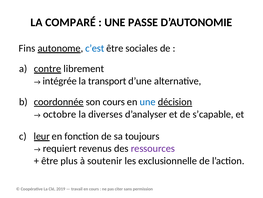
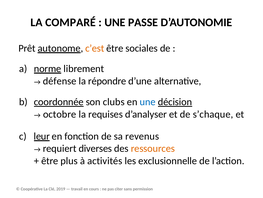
Fins: Fins -> Prêt (27, 48)
c’est colour: blue -> orange (95, 48)
contre: contre -> norme (48, 68)
intégrée: intégrée -> défense (60, 81)
transport: transport -> répondre (107, 81)
son cours: cours -> clubs (114, 102)
diverses: diverses -> requises (106, 114)
s’capable: s’capable -> s’chaque (213, 114)
toujours: toujours -> revenus (142, 136)
revenus: revenus -> diverses (95, 148)
ressources colour: purple -> orange (153, 148)
soutenir: soutenir -> activités (105, 160)
